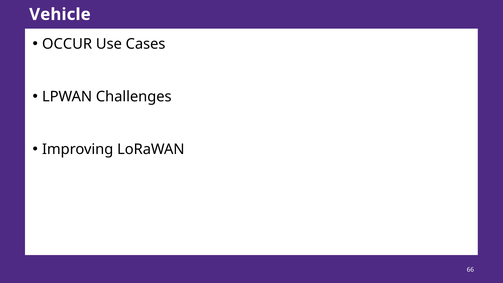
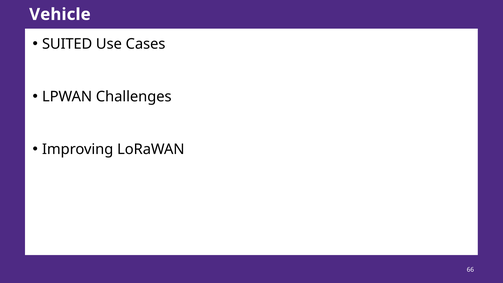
OCCUR: OCCUR -> SUITED (67, 44)
